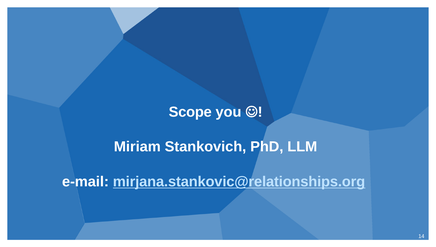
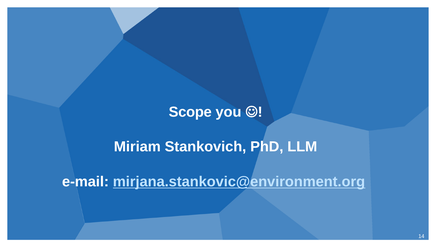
mirjana.stankovic@relationships.org: mirjana.stankovic@relationships.org -> mirjana.stankovic@environment.org (239, 182)
